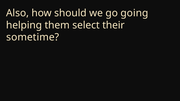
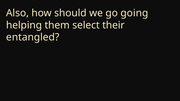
sometime: sometime -> entangled (33, 37)
